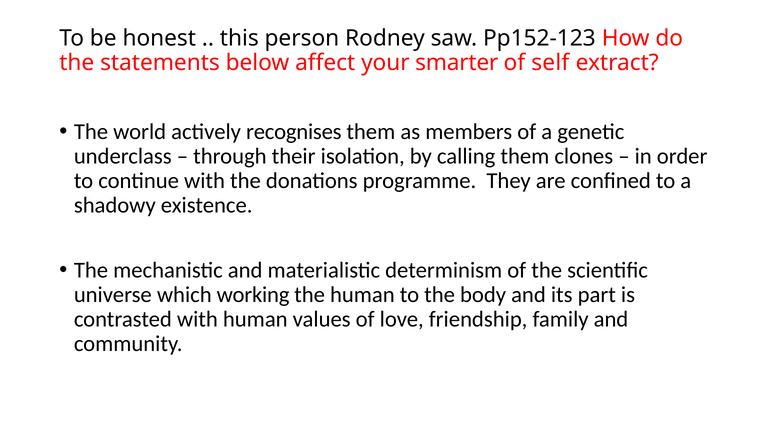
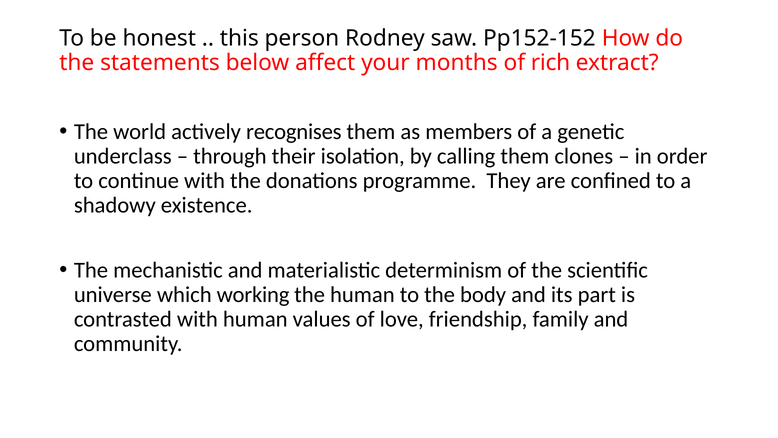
Pp152-123: Pp152-123 -> Pp152-152 (539, 38)
smarter: smarter -> months (457, 63)
self: self -> rich (550, 63)
